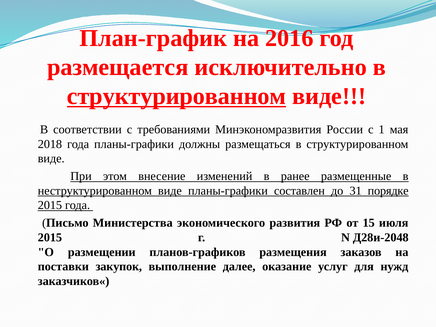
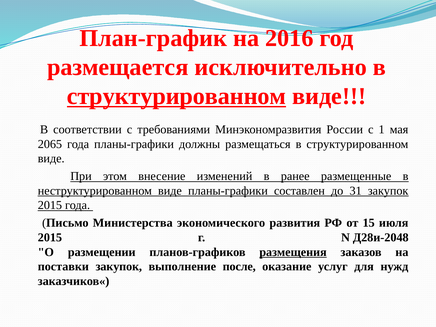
2018: 2018 -> 2065 (50, 144)
31 порядке: порядке -> закупок (388, 191)
размещения underline: none -> present (293, 252)
далее: далее -> после (239, 267)
